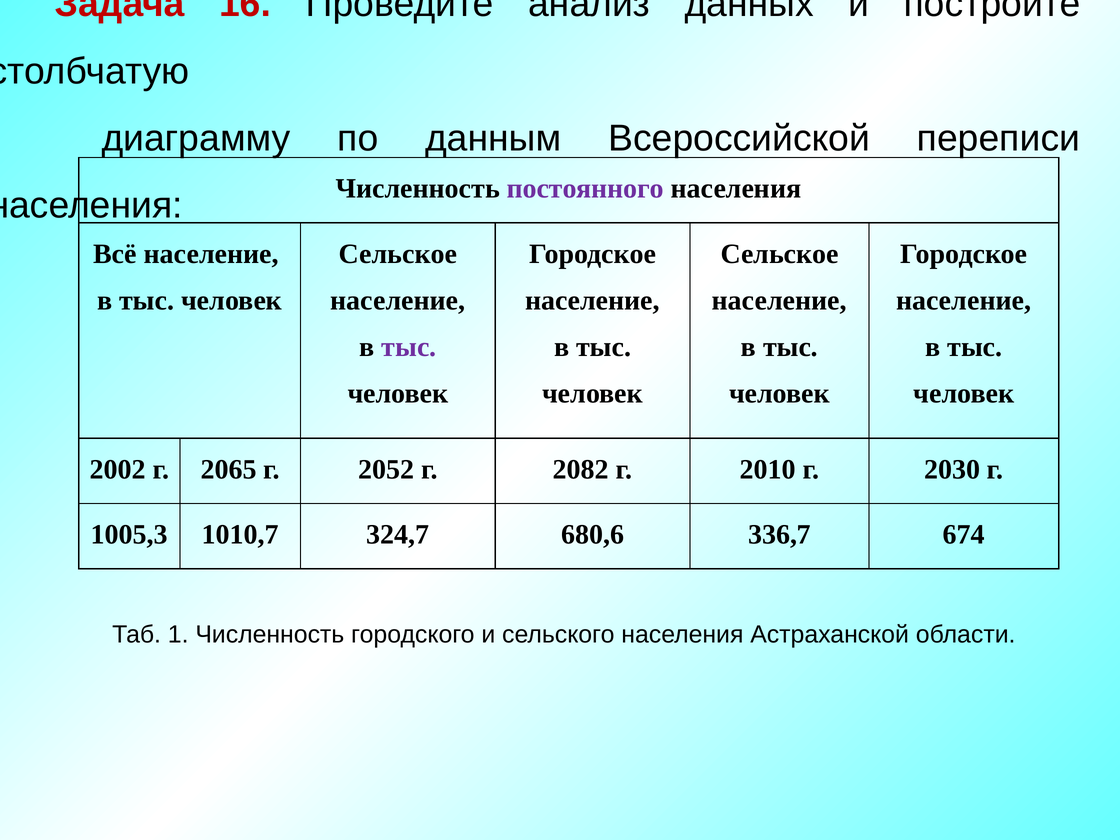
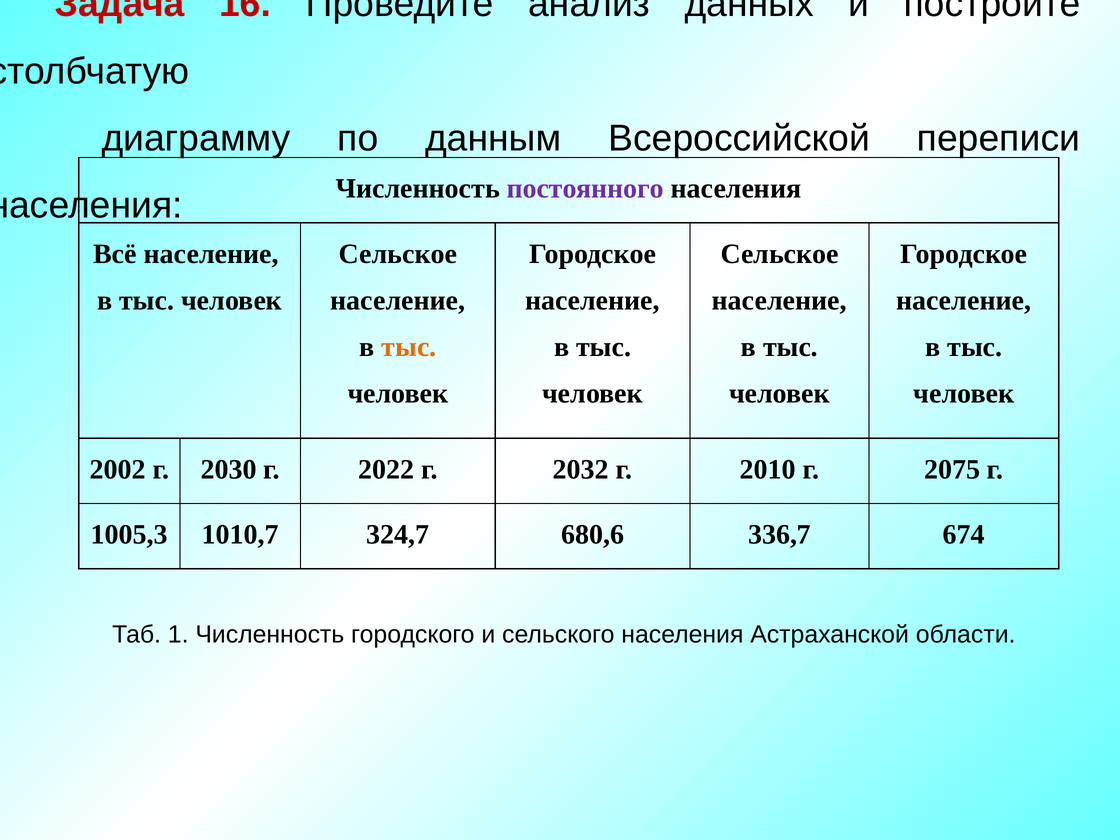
тыс colour: purple -> orange (409, 347)
2065: 2065 -> 2030 (229, 469)
2052: 2052 -> 2022 (386, 469)
2082: 2082 -> 2032 (581, 469)
2030: 2030 -> 2075 (952, 469)
